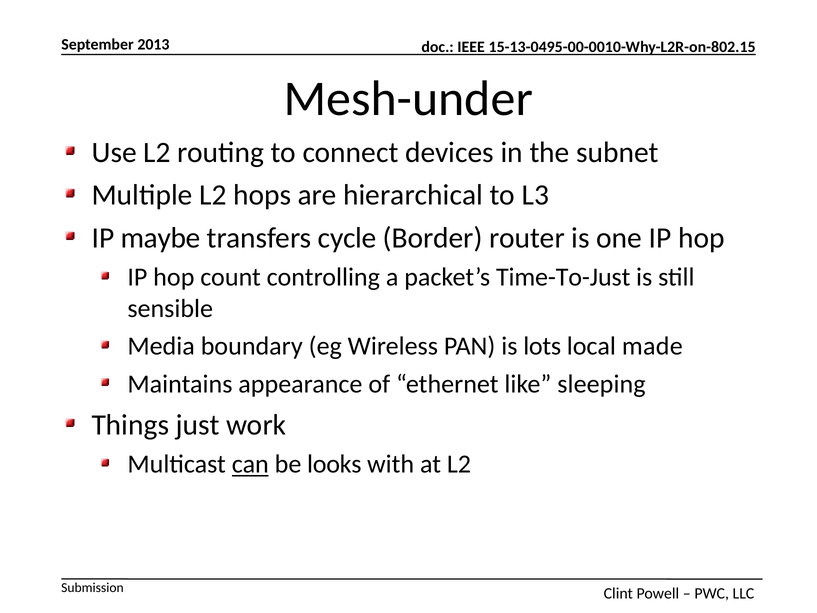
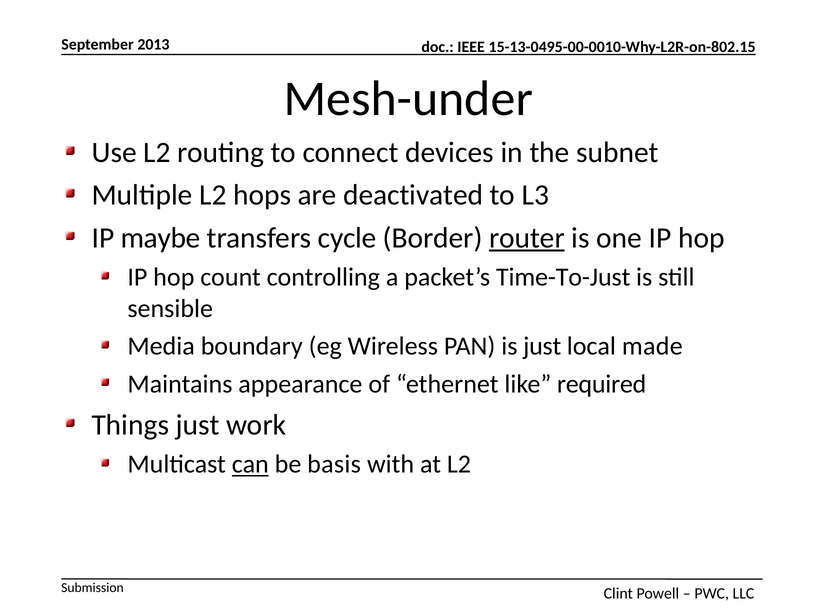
hierarchical: hierarchical -> deactivated (413, 195)
router underline: none -> present (527, 238)
is lots: lots -> just (542, 346)
sleeping: sleeping -> required (602, 384)
looks: looks -> basis (334, 464)
